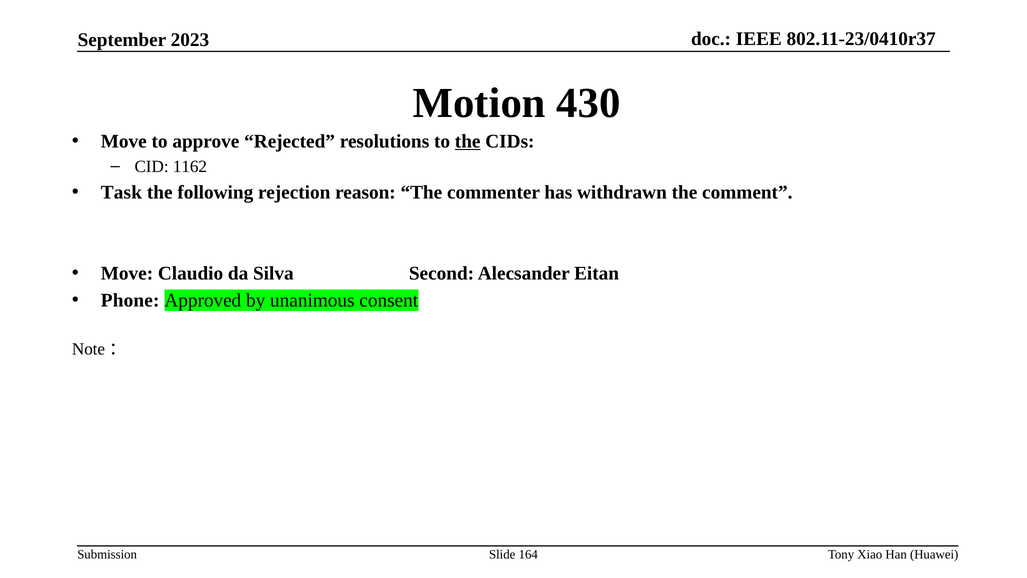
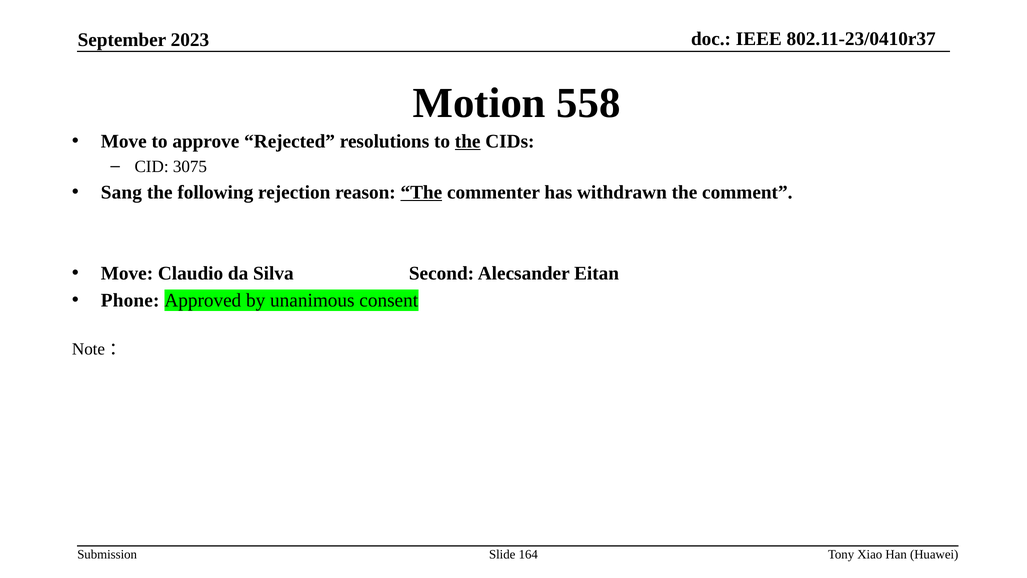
430: 430 -> 558 (588, 103)
1162: 1162 -> 3075 (190, 166)
Task: Task -> Sang (121, 192)
The underline: none -> present (421, 192)
